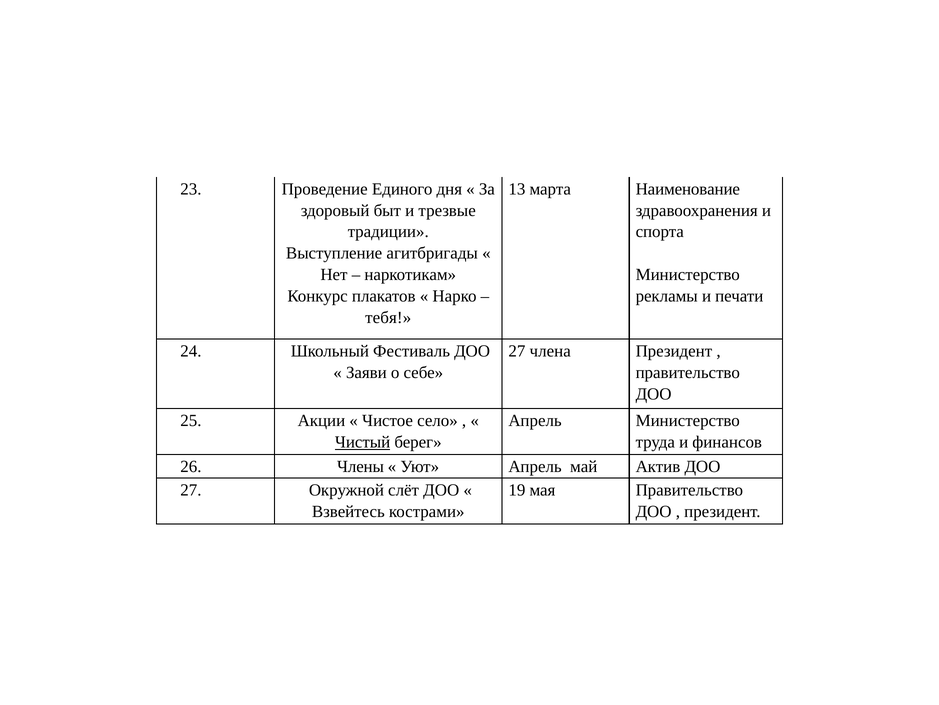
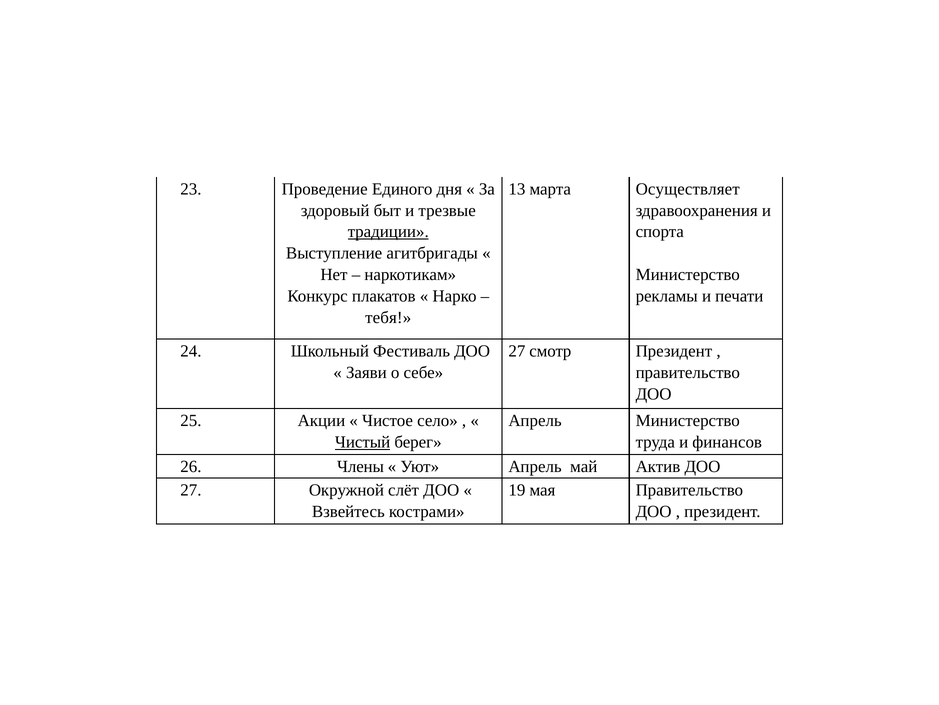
Наименование: Наименование -> Осуществляет (688, 189)
традиции underline: none -> present (388, 232)
члена: члена -> смотр (550, 351)
